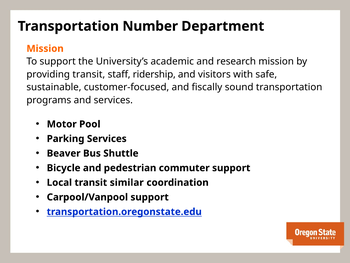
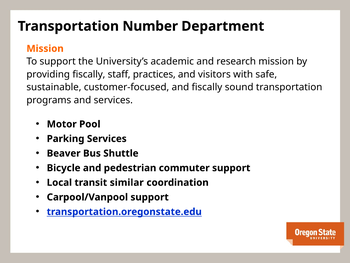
providing transit: transit -> fiscally (89, 74)
ridership: ridership -> practices (154, 74)
